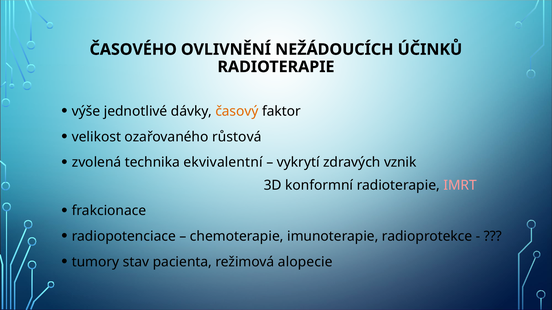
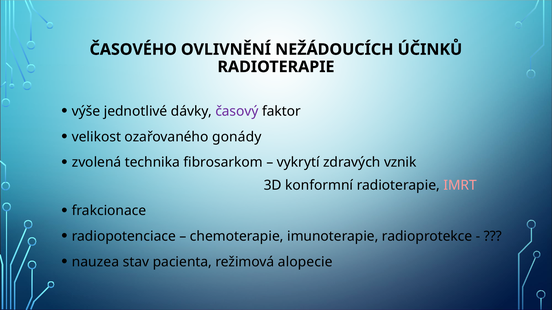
časový colour: orange -> purple (237, 111)
růstová: růstová -> gonády (237, 137)
ekvivalentní: ekvivalentní -> fibrosarkom (223, 163)
tumory: tumory -> nauzea (96, 262)
